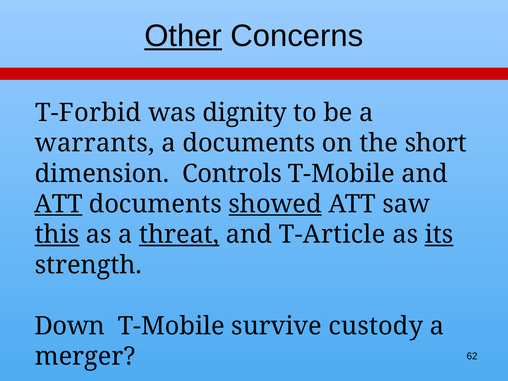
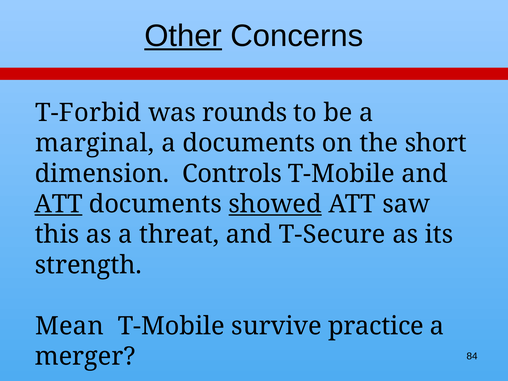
dignity: dignity -> rounds (245, 113)
warrants: warrants -> marginal (95, 143)
this underline: present -> none (57, 235)
threat underline: present -> none (179, 235)
T-Article: T-Article -> T-Secure (332, 235)
its underline: present -> none (439, 235)
Down: Down -> Mean (69, 326)
custody: custody -> practice (376, 326)
62: 62 -> 84 (472, 356)
